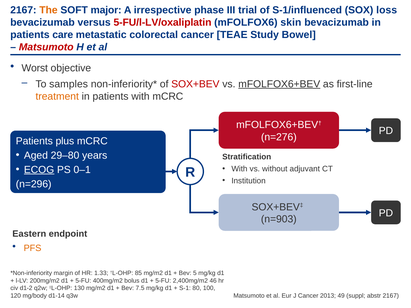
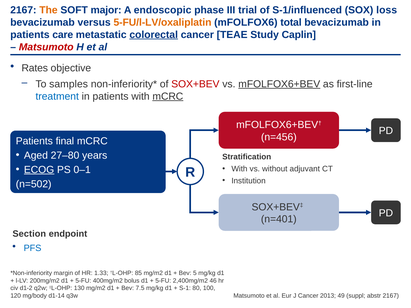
irrespective: irrespective -> endoscopic (163, 10)
5-FU/l-LV/oxaliplatin colour: red -> orange (162, 22)
skin: skin -> total (291, 22)
colorectal underline: none -> present (154, 35)
Bowel: Bowel -> Caplin (299, 35)
Worst: Worst -> Rates (35, 68)
treatment colour: orange -> blue (57, 96)
mCRC underline: none -> present (168, 96)
n=276: n=276 -> n=456 (279, 137)
plus: plus -> final (65, 141)
29–80: 29–80 -> 27–80 (65, 155)
n=296: n=296 -> n=502 (34, 184)
n=903: n=903 -> n=401 (279, 219)
Eastern: Eastern -> Section (29, 234)
PFS colour: orange -> blue (33, 248)
